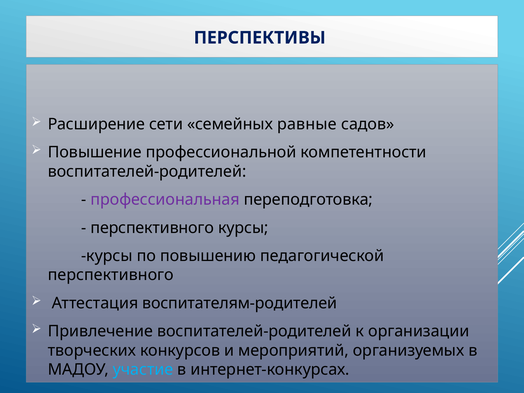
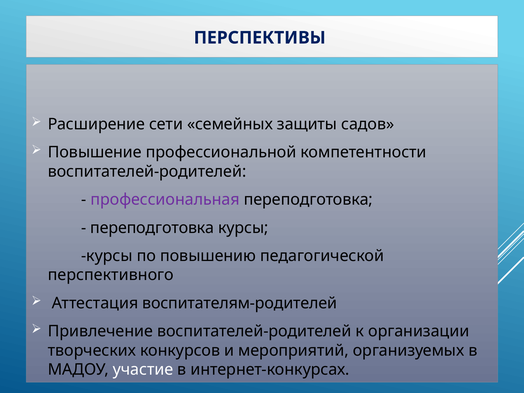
равные: равные -> защиты (307, 124)
перспективного: перспективного -> переподготовка (152, 228)
участие colour: light blue -> white (143, 370)
